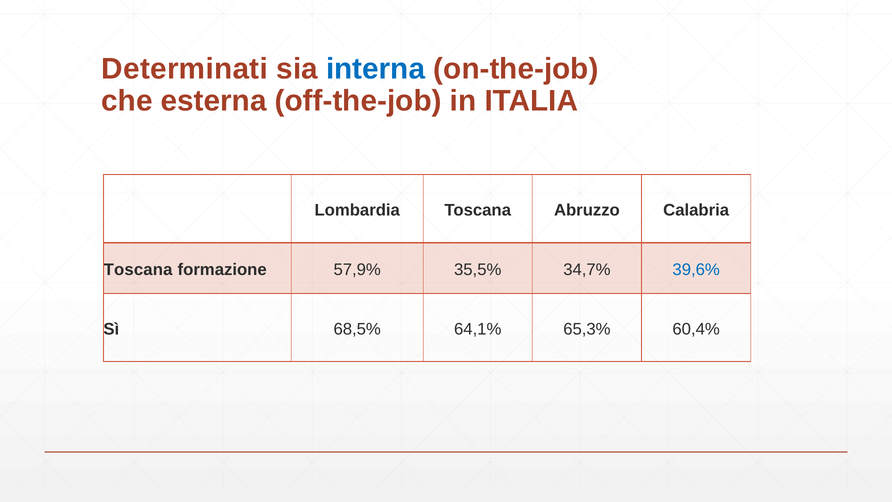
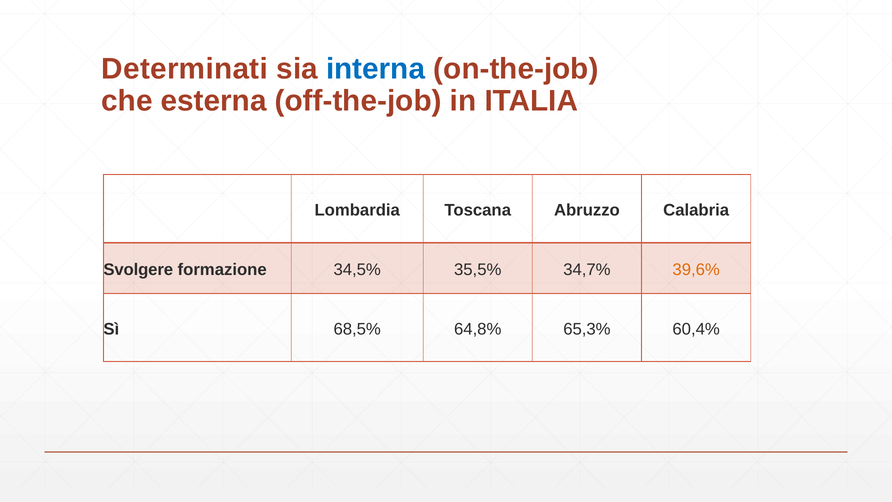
Toscana: Toscana -> Svolgere (138, 270)
57,9%: 57,9% -> 34,5% (357, 270)
39,6% colour: blue -> orange (696, 270)
64,1%: 64,1% -> 64,8% (478, 329)
